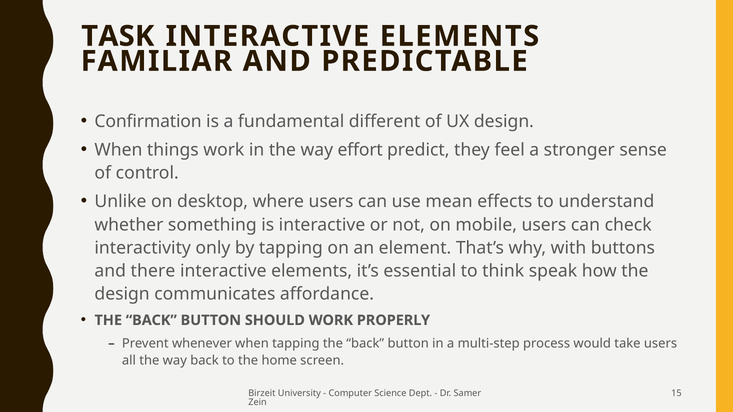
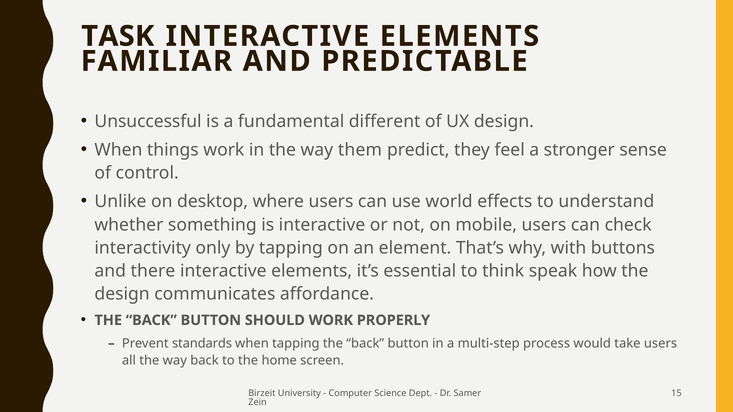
Confirmation: Confirmation -> Unsuccessful (148, 122)
effort: effort -> them (360, 150)
mean: mean -> world (449, 202)
whenever: whenever -> standards (202, 344)
